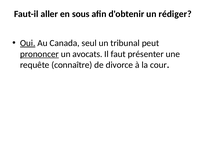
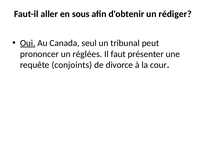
prononcer underline: present -> none (39, 54)
avocats: avocats -> réglées (87, 54)
connaître: connaître -> conjoints (72, 65)
